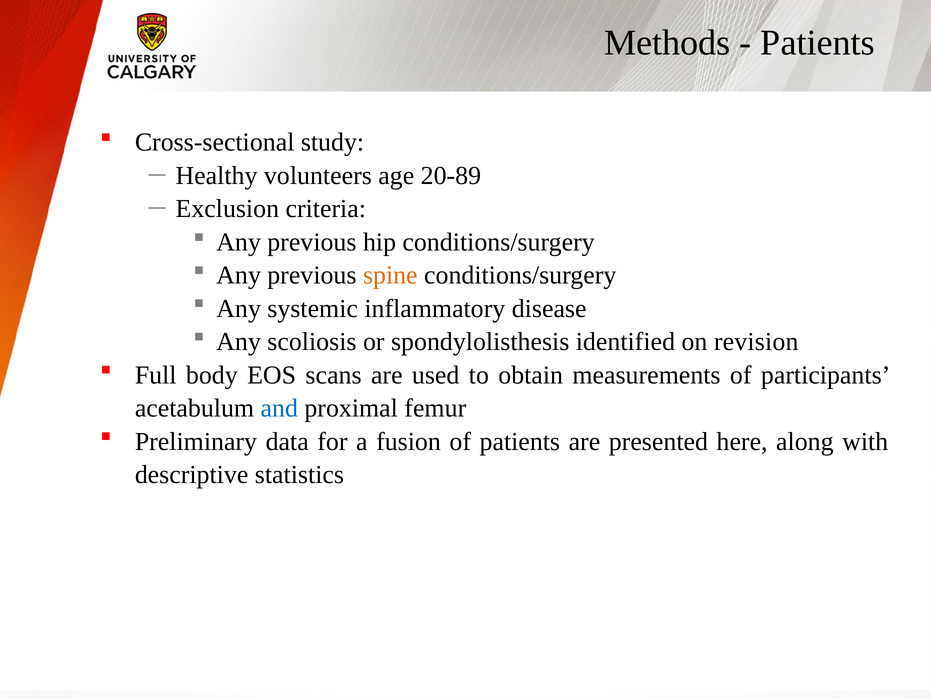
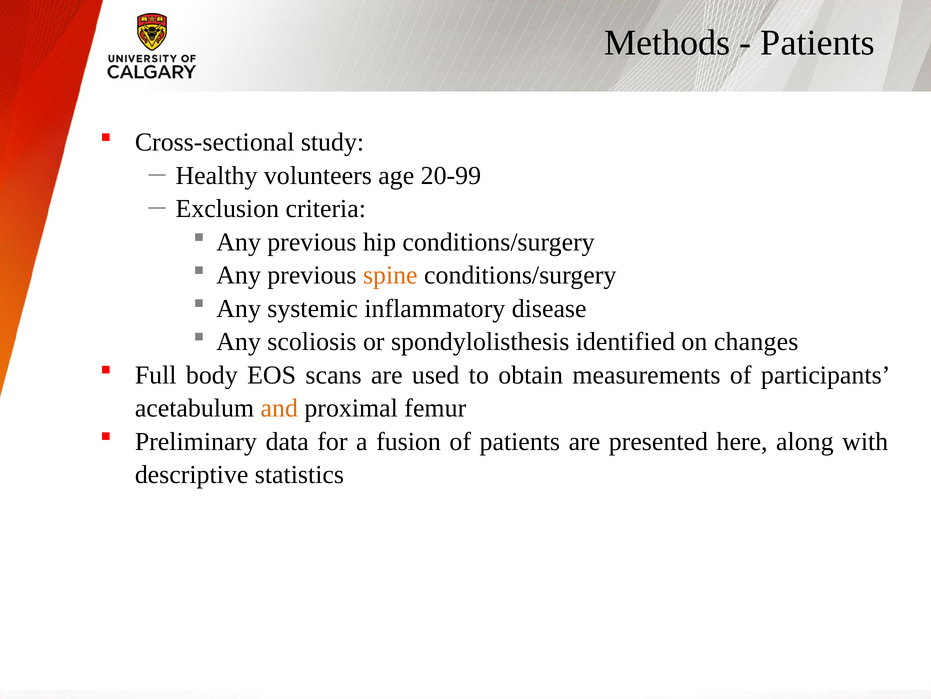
20-89: 20-89 -> 20-99 (451, 175)
revision: revision -> changes (756, 342)
and colour: blue -> orange (279, 408)
